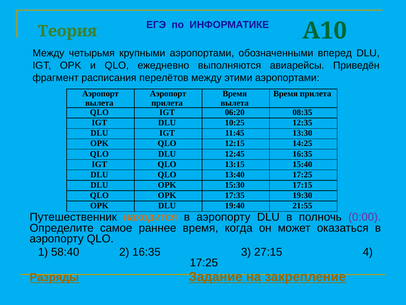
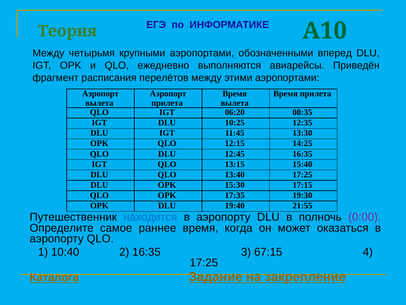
находится colour: orange -> blue (150, 217)
58:40: 58:40 -> 10:40 (65, 252)
27:15: 27:15 -> 67:15 (268, 252)
Разряды: Разряды -> Каталога (54, 277)
